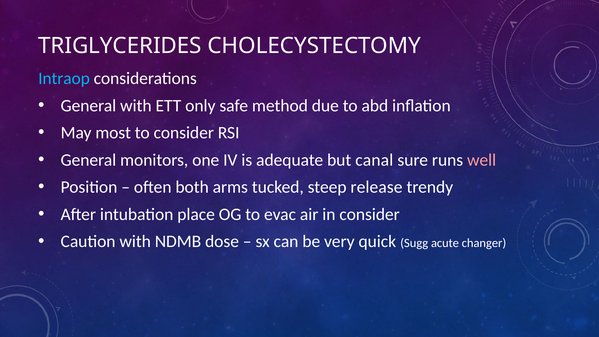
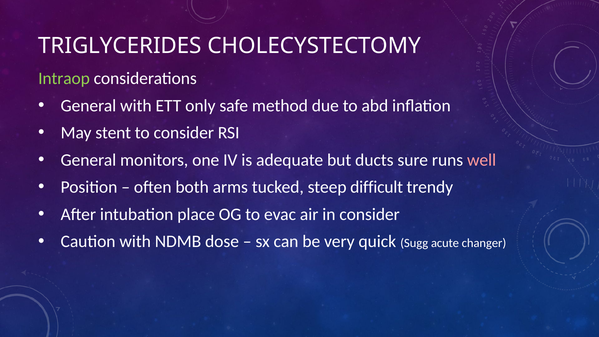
Intraop colour: light blue -> light green (64, 78)
most: most -> stent (113, 133)
canal: canal -> ducts (374, 160)
release: release -> difficult (377, 187)
